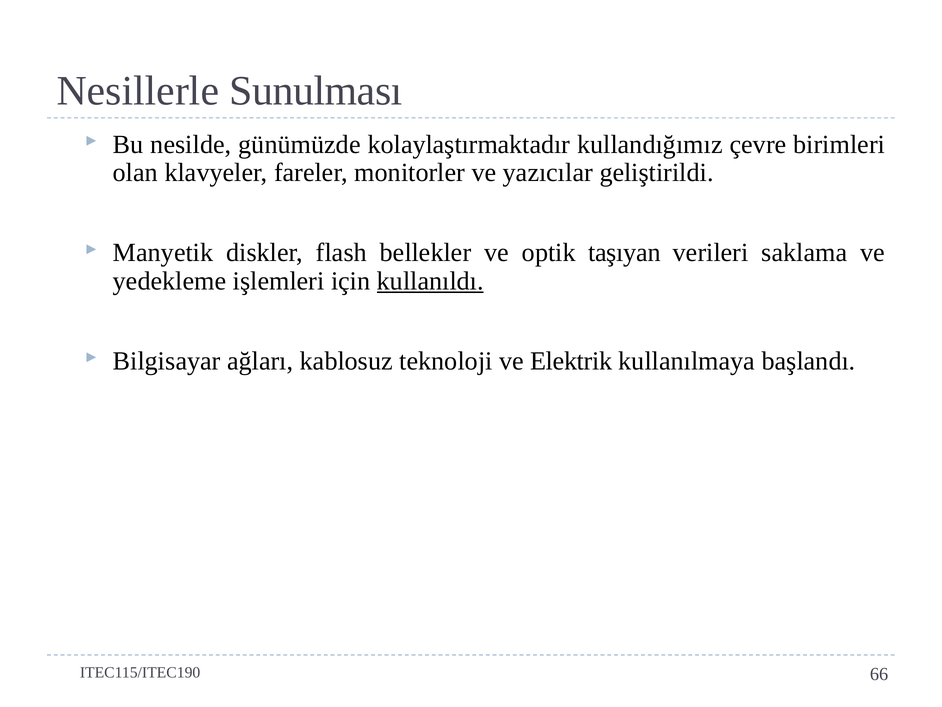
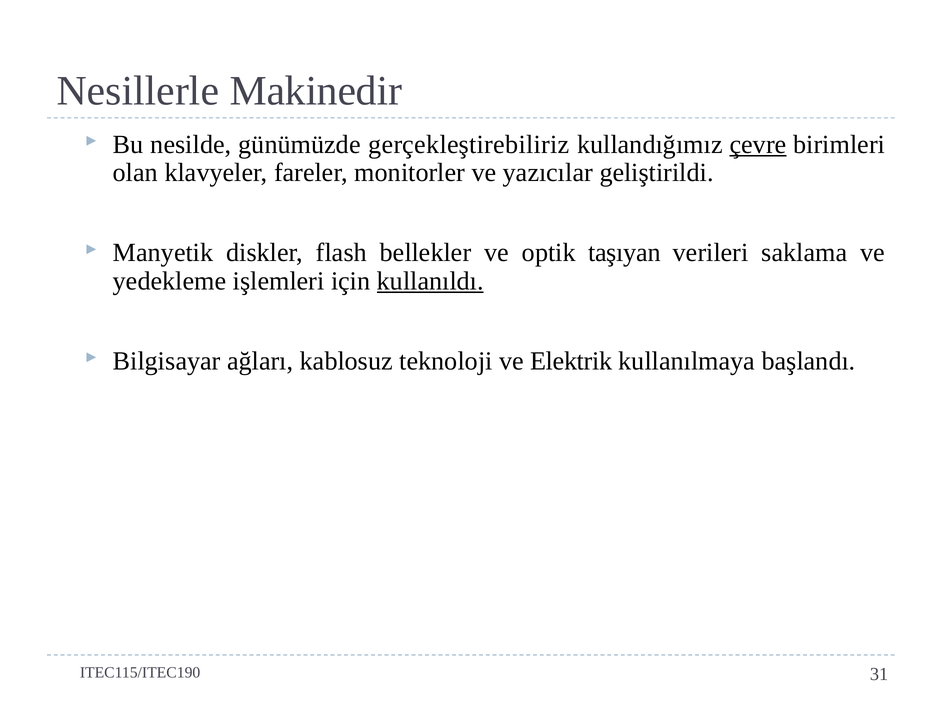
Sunulması: Sunulması -> Makinedir (316, 91)
kolaylaştırmaktadır: kolaylaştırmaktadır -> gerçekleştirebiliriz (469, 144)
çevre underline: none -> present (758, 144)
66: 66 -> 31 (879, 674)
